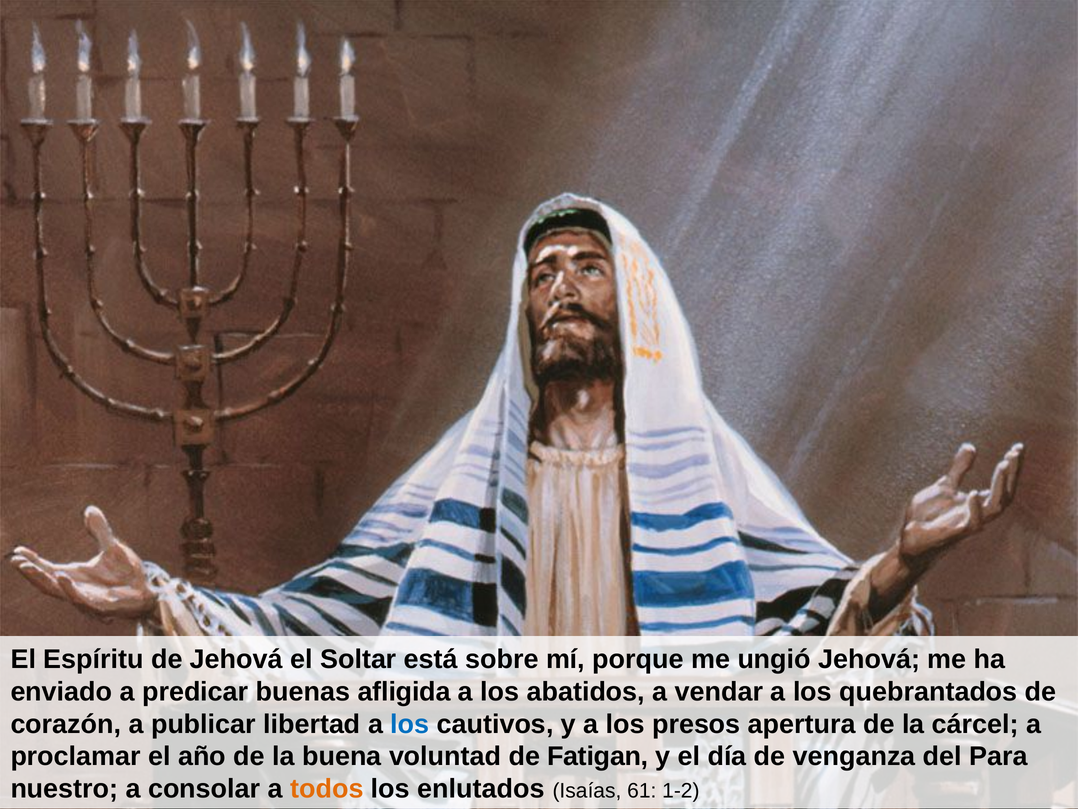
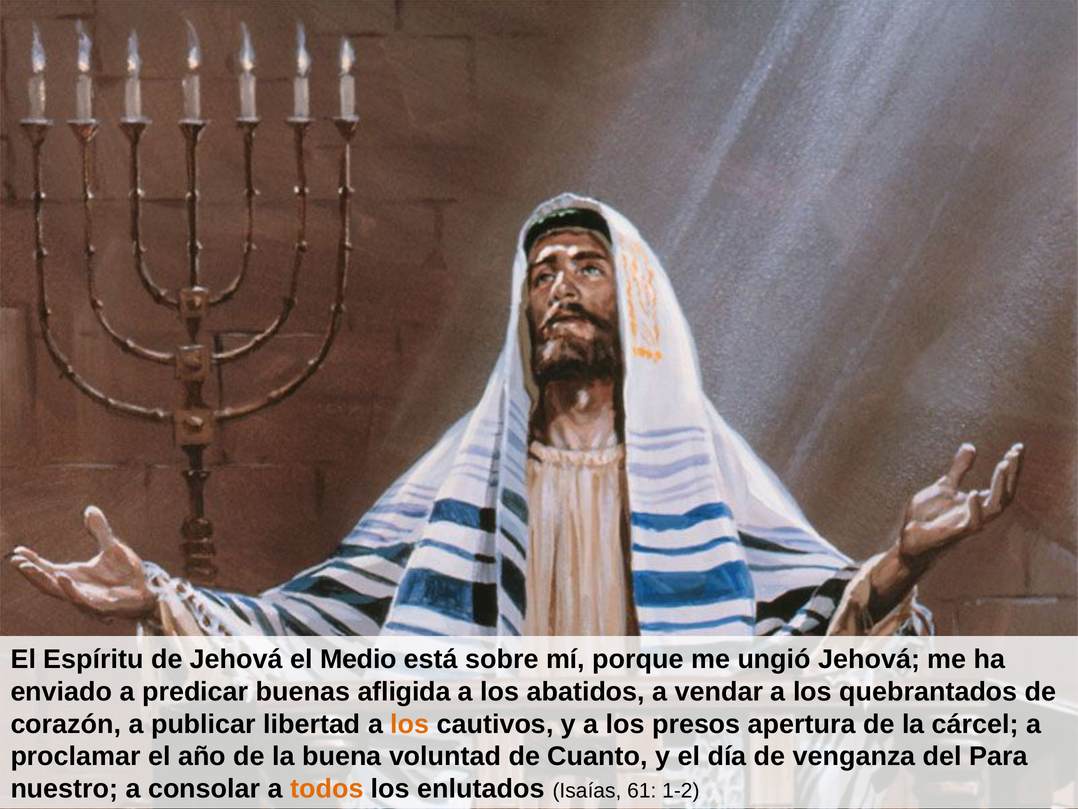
Soltar: Soltar -> Medio (358, 659)
los colour: blue -> orange (410, 724)
Fatigan: Fatigan -> Cuanto (598, 756)
